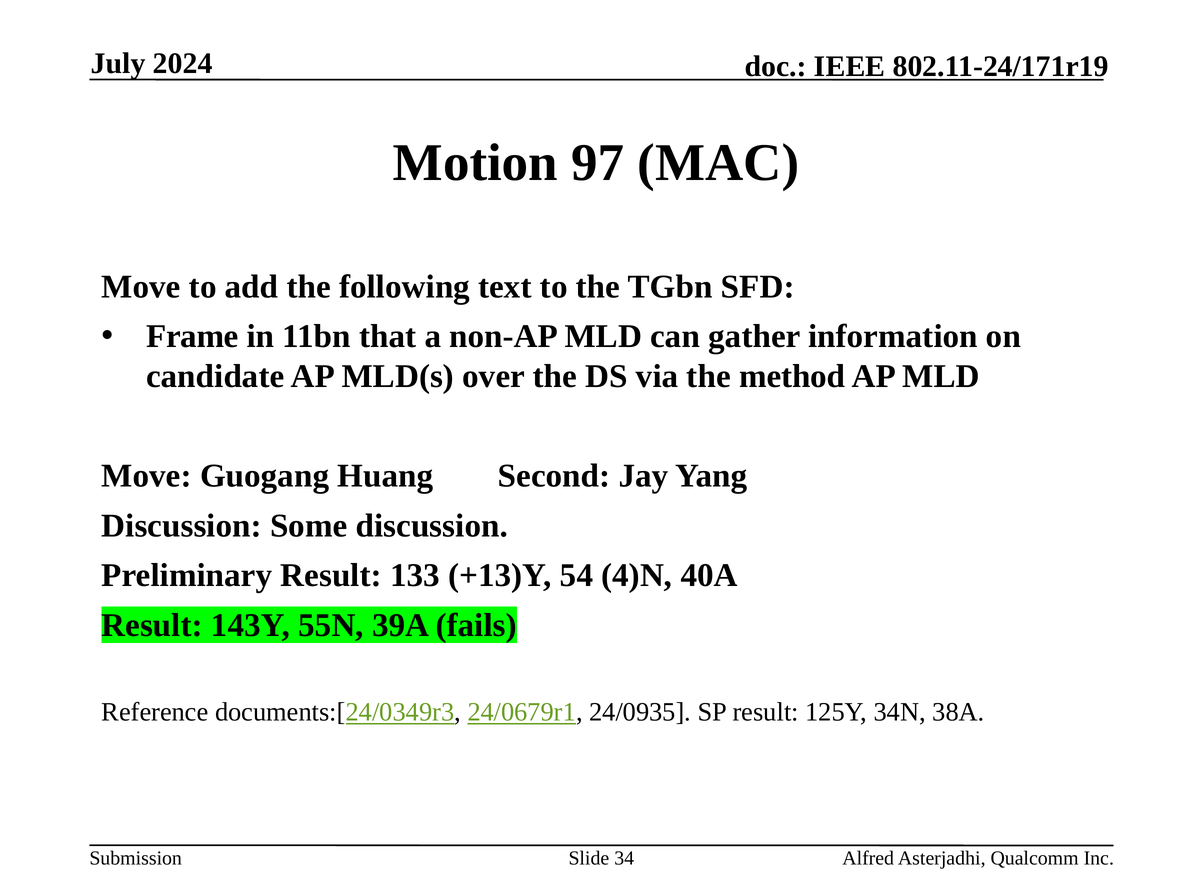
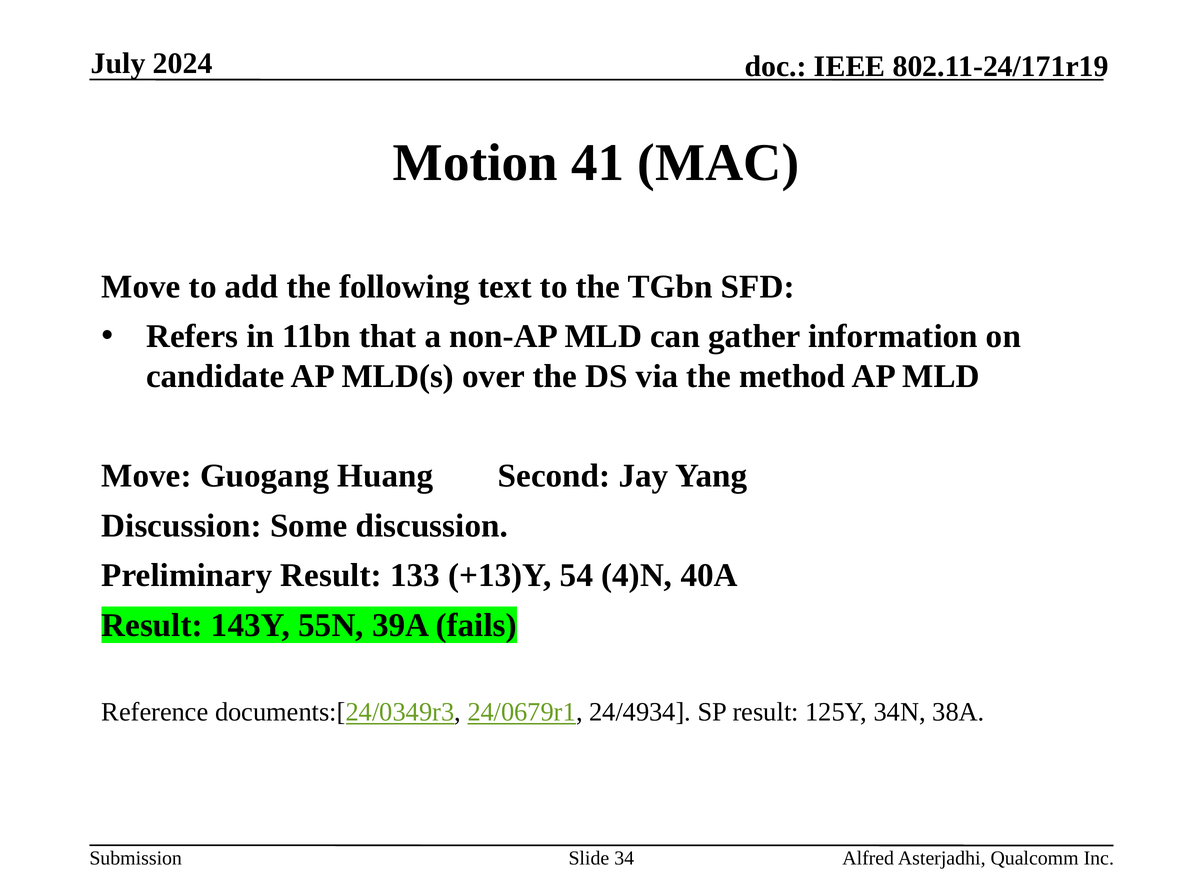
97: 97 -> 41 (598, 163)
Frame: Frame -> Refers (192, 336)
24/0935: 24/0935 -> 24/4934 (640, 712)
